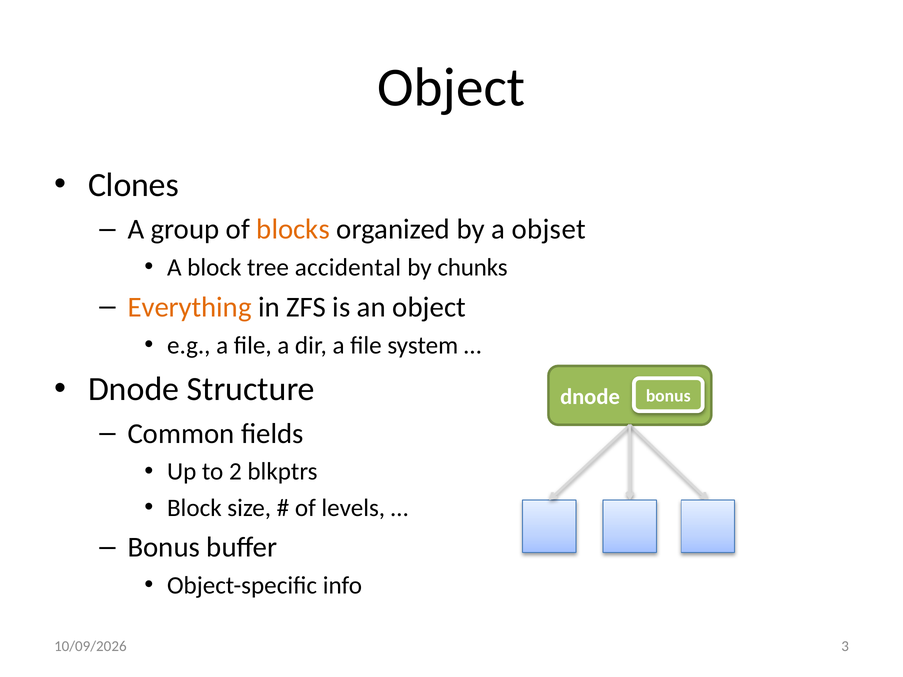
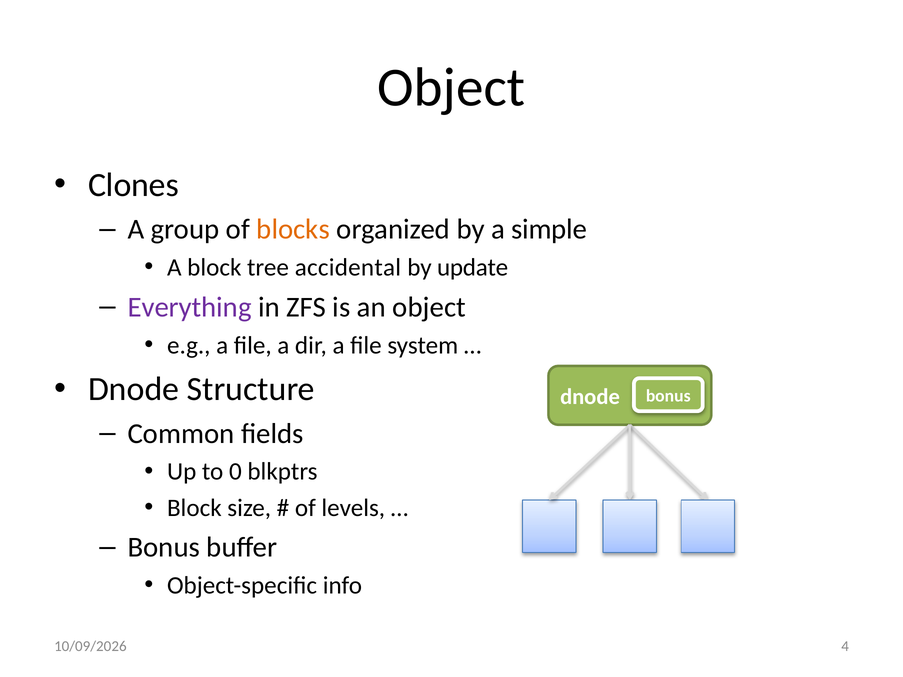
objset: objset -> simple (549, 230)
chunks: chunks -> update (473, 268)
Everything colour: orange -> purple (190, 307)
2: 2 -> 0 (235, 472)
3: 3 -> 4 (845, 647)
